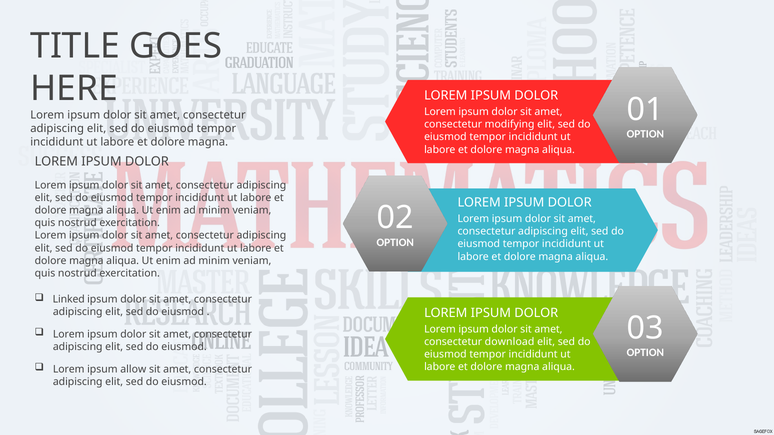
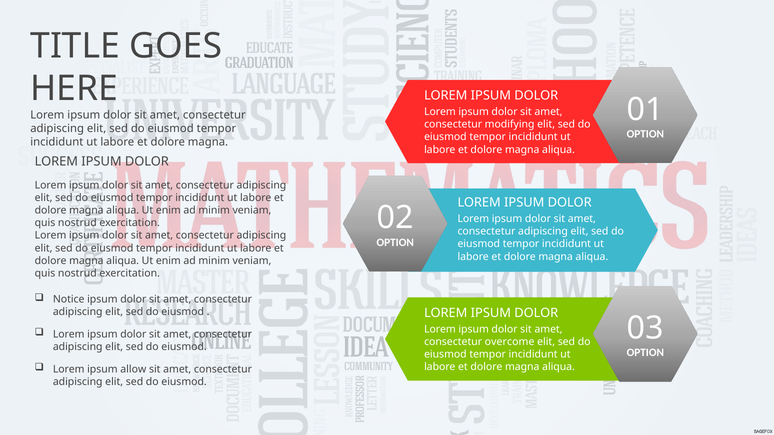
Linked: Linked -> Notice (69, 300)
download: download -> overcome (510, 342)
